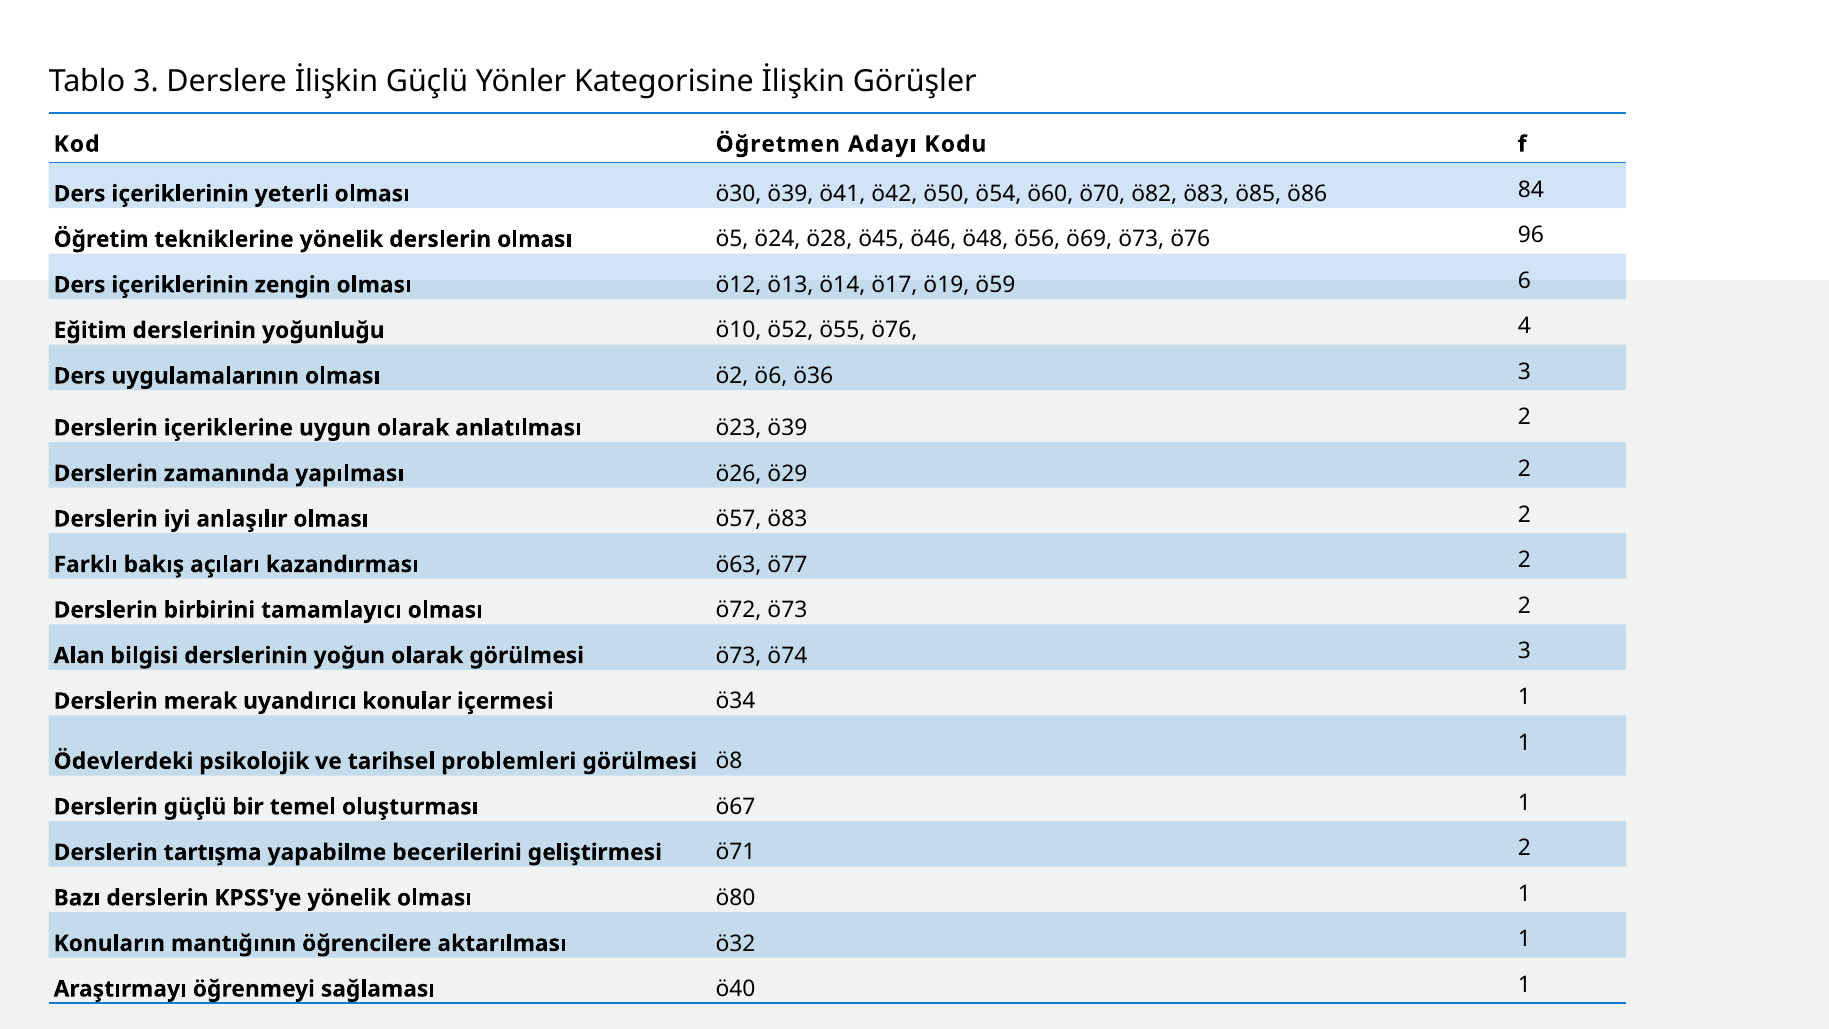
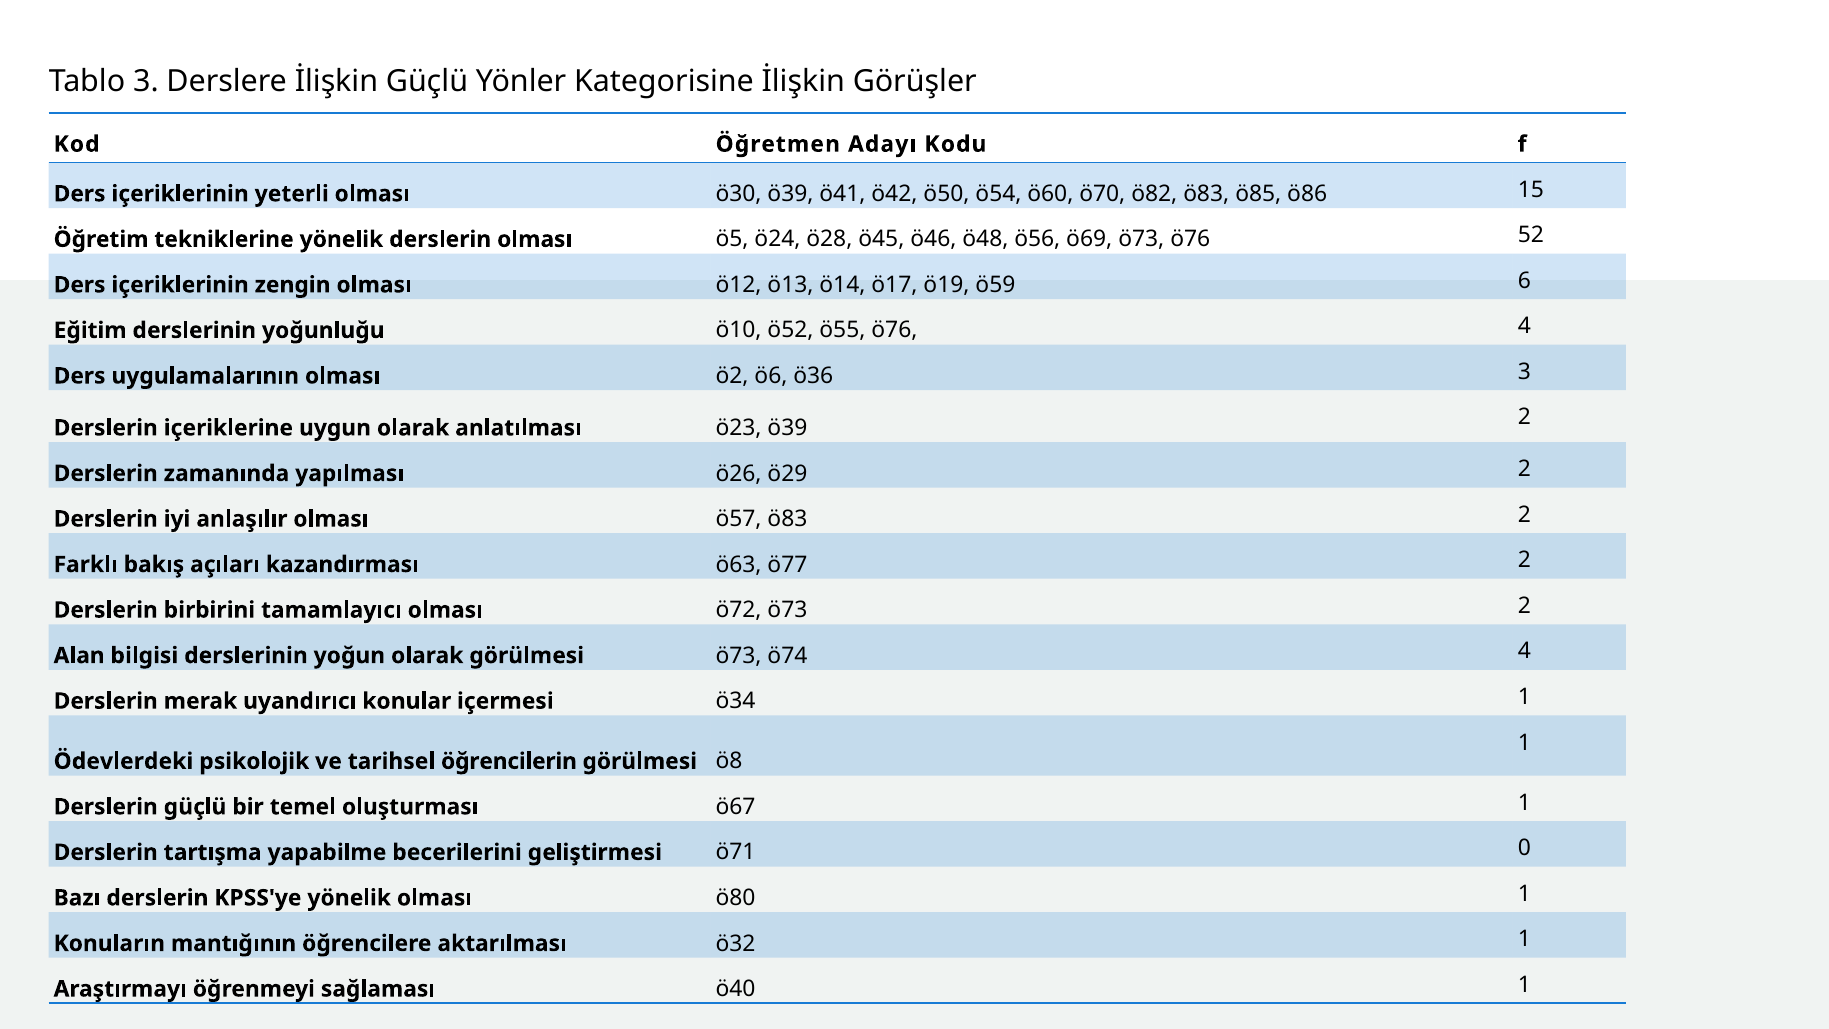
84: 84 -> 15 (1531, 190)
96: 96 -> 52 (1531, 235)
ö74 3: 3 -> 4 (1524, 651)
problemleri: problemleri -> öğrencilerin (509, 761)
ö71 2: 2 -> 0 (1524, 848)
